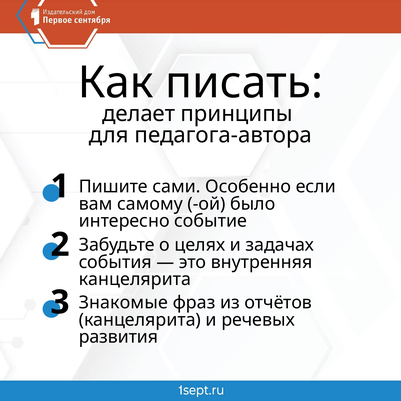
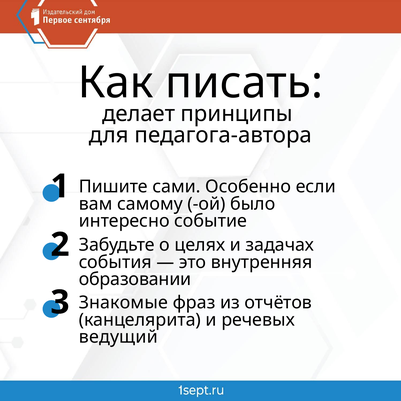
канцелярита: канцелярита -> образовании (135, 279)
развития: развития -> ведущий (118, 337)
